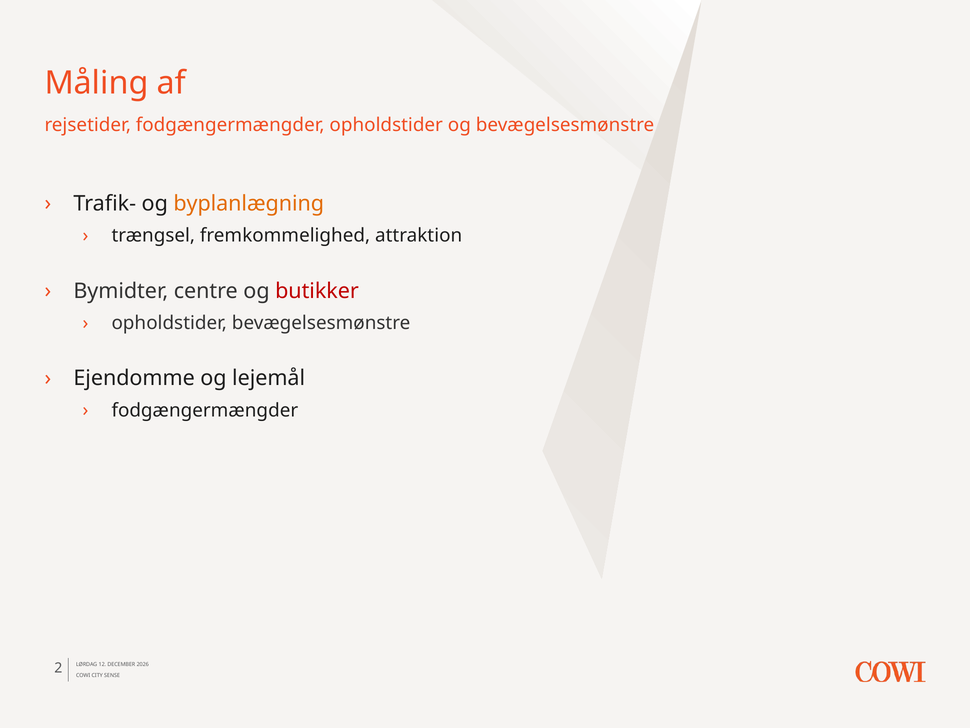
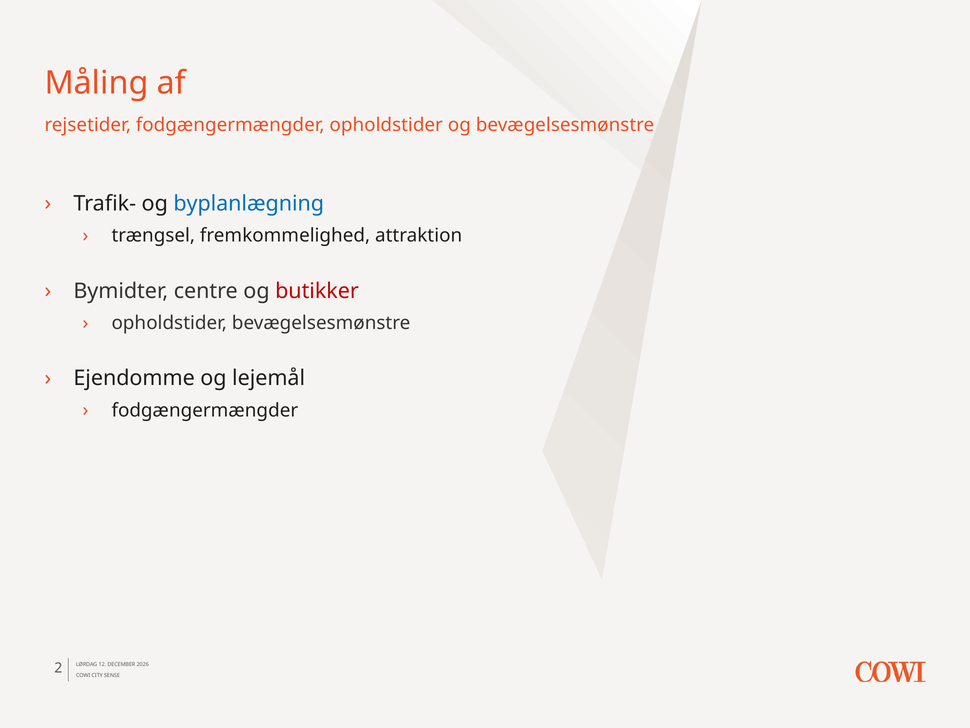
byplanlægning colour: orange -> blue (249, 203)
